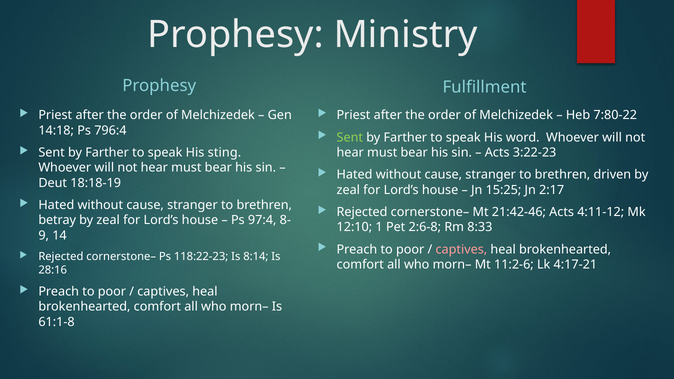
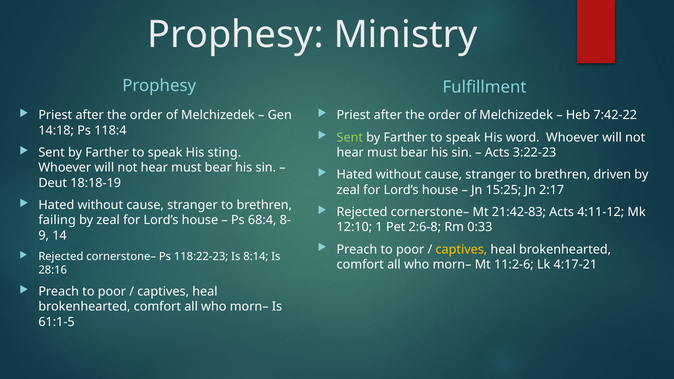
7:80-22: 7:80-22 -> 7:42-22 (615, 115)
796:4: 796:4 -> 118:4 (110, 130)
21:42-46: 21:42-46 -> 21:42-83 (519, 212)
betray: betray -> failing (57, 220)
97:4: 97:4 -> 68:4 (262, 220)
8:33: 8:33 -> 0:33 (480, 227)
captives colour: pink -> yellow (461, 250)
61:1-8: 61:1-8 -> 61:1-5 (57, 322)
